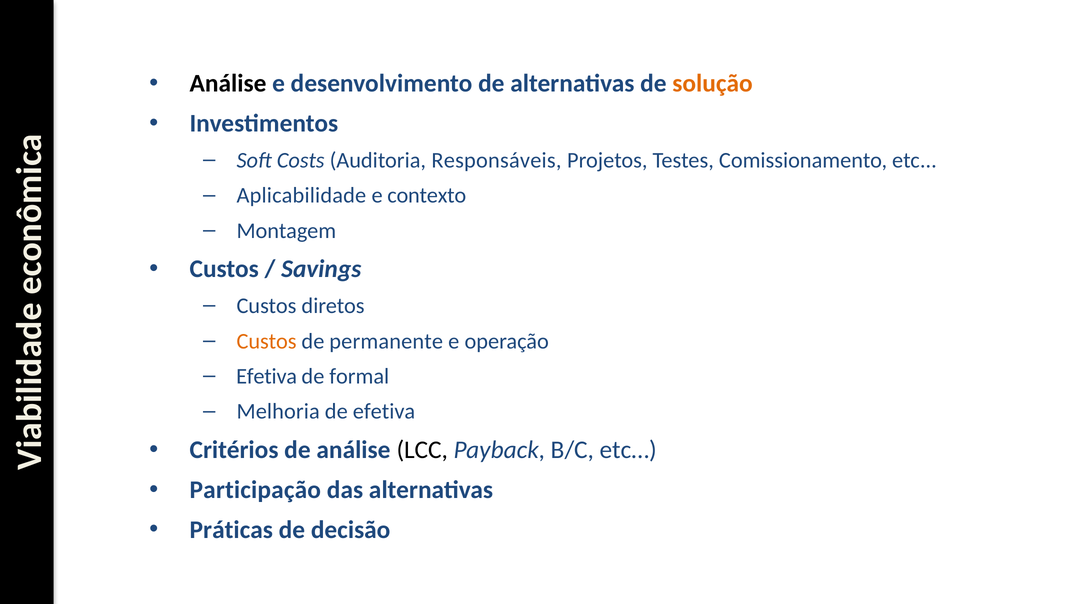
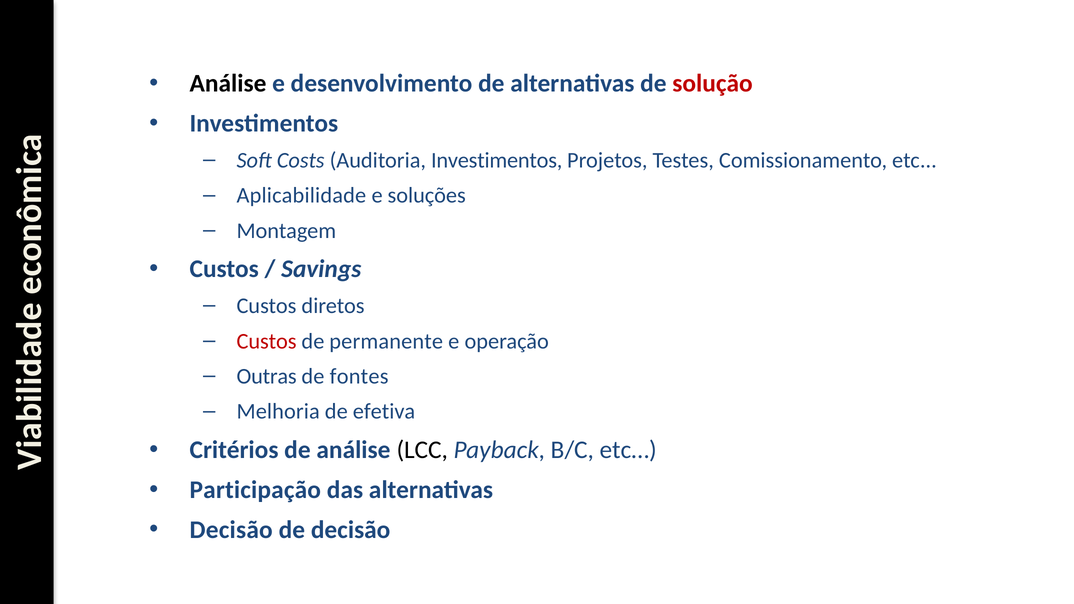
solução colour: orange -> red (713, 84)
Auditoria Responsáveis: Responsáveis -> Investimentos (497, 160)
contexto: contexto -> soluções (427, 196)
Custos colour: orange -> red (267, 341)
Efetiva: Efetiva -> Outras (267, 376)
formal: formal -> fontes (359, 376)
Práticas: Práticas -> Decisão (231, 530)
